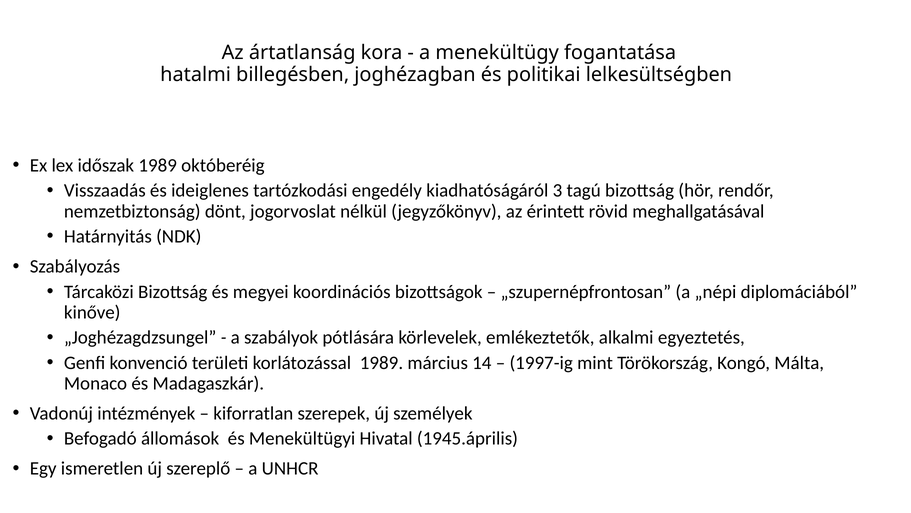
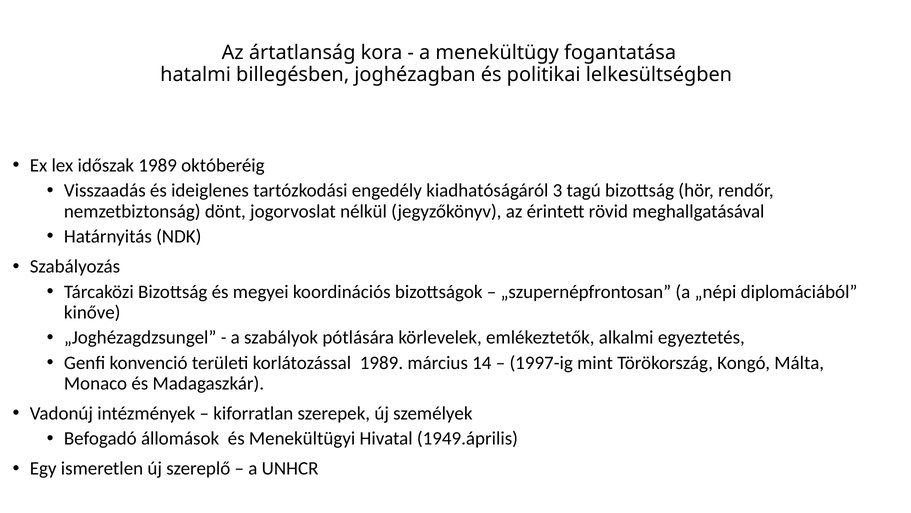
1945.április: 1945.április -> 1949.április (467, 438)
